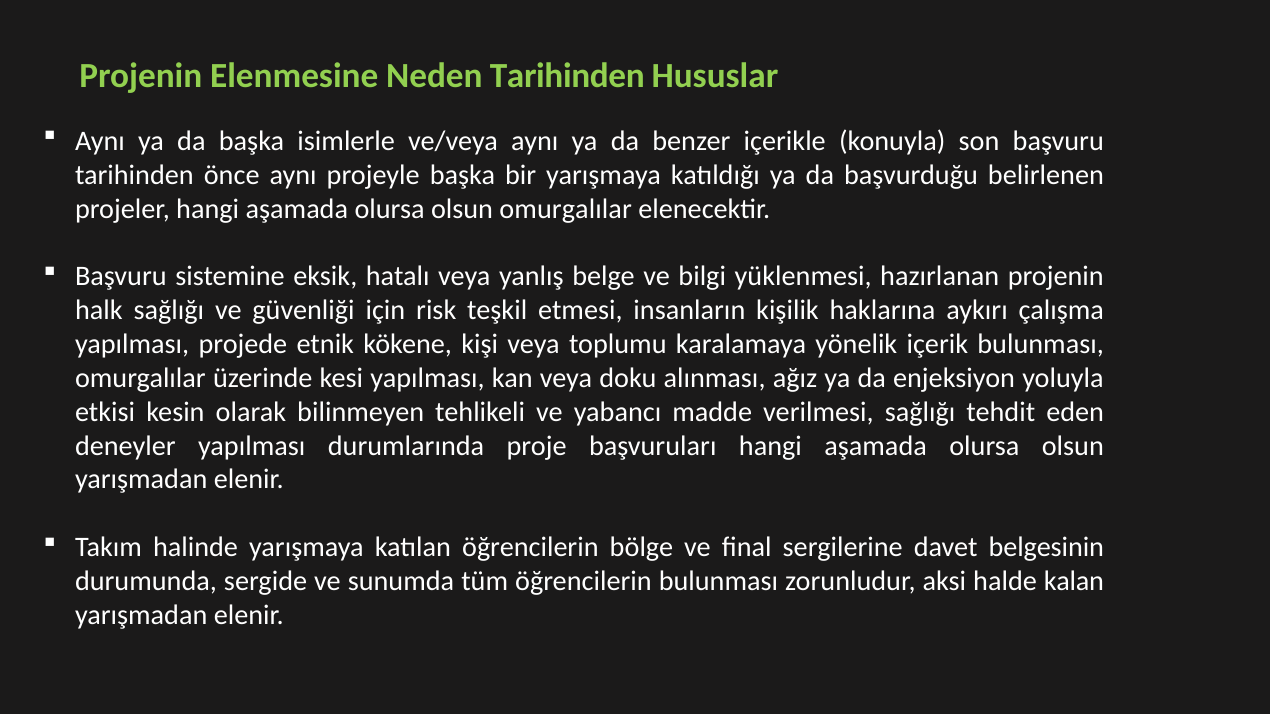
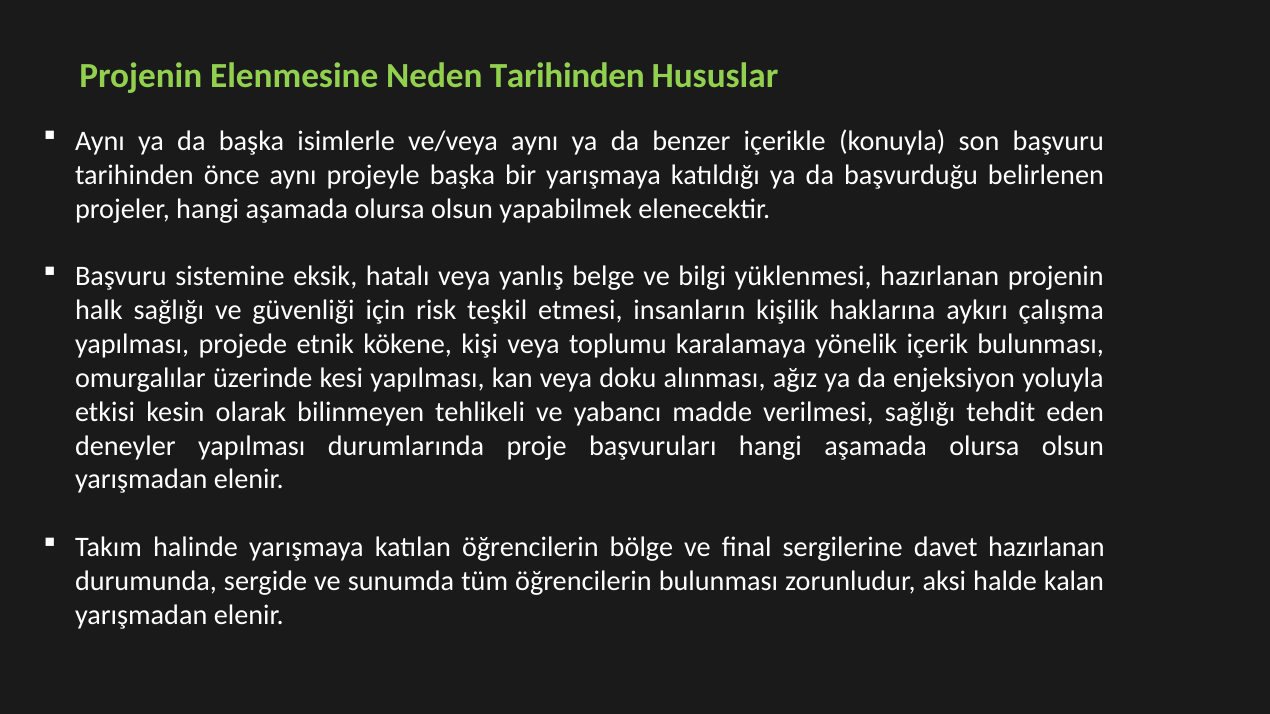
olsun omurgalılar: omurgalılar -> yapabilmek (566, 209)
davet belgesinin: belgesinin -> hazırlanan (1046, 548)
